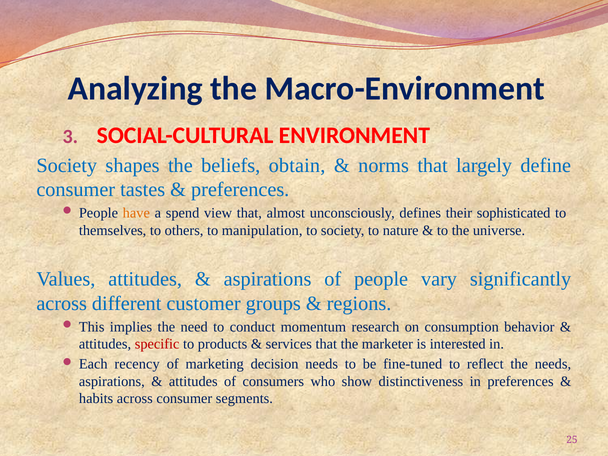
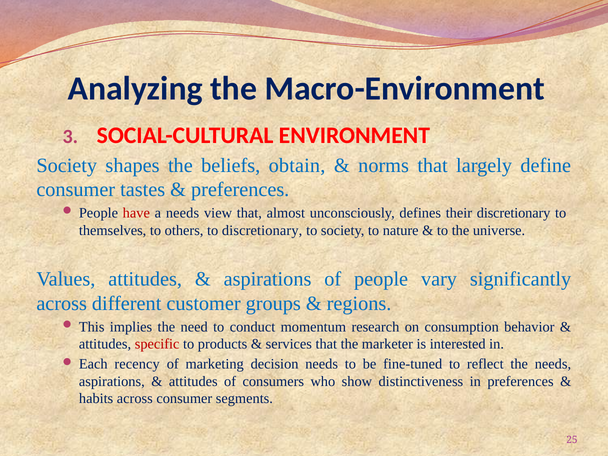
have colour: orange -> red (136, 213)
a spend: spend -> needs (183, 213)
their sophisticated: sophisticated -> discretionary (514, 213)
to manipulation: manipulation -> discretionary (262, 230)
